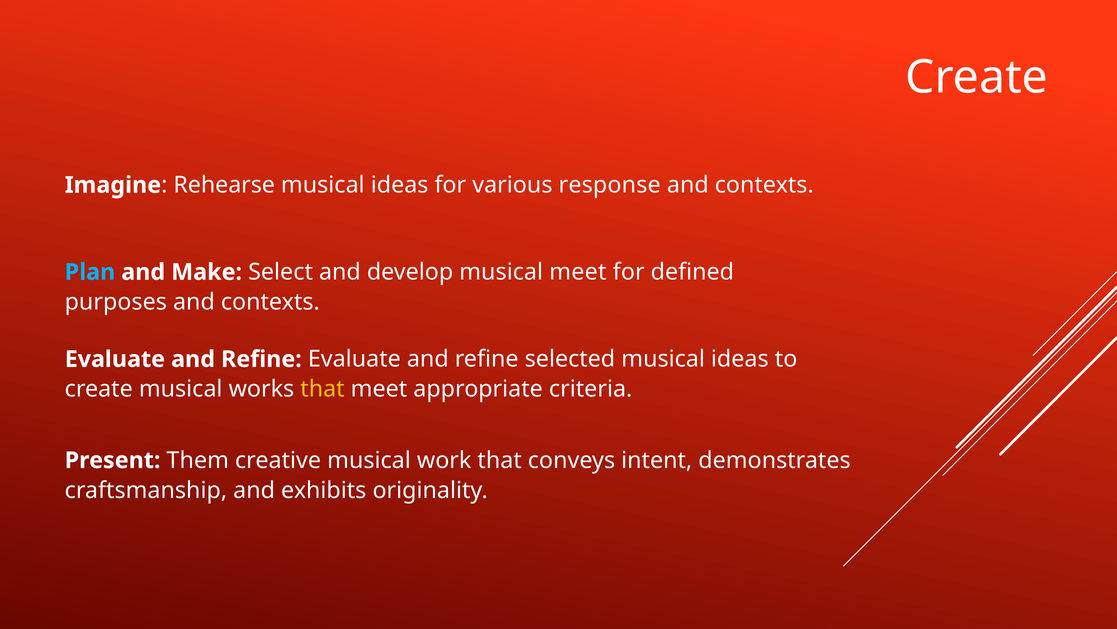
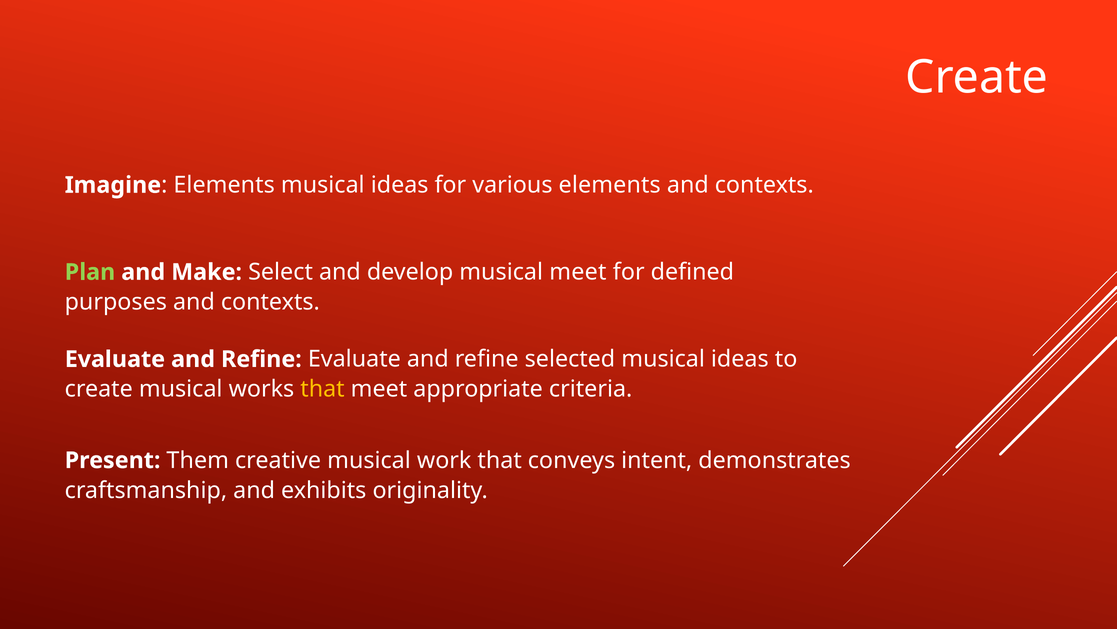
Rehearse: Rehearse -> Elements (224, 185)
various response: response -> elements (610, 185)
Plan colour: light blue -> light green (90, 272)
